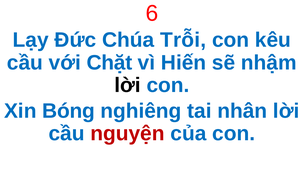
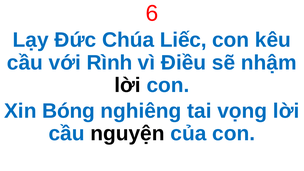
Trỗi: Trỗi -> Liếc (183, 40)
Chặt: Chặt -> Rình (109, 63)
Hiến: Hiến -> Điều (184, 63)
nhân: nhân -> vọng (242, 111)
nguyện colour: red -> black (127, 134)
